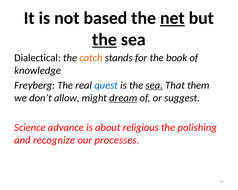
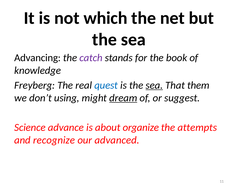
based: based -> which (106, 18)
net underline: present -> none (172, 18)
the underline: present -> none (105, 40)
Dialectical: Dialectical -> Advancing (38, 58)
catch colour: orange -> purple (91, 58)
allow: allow -> using (67, 98)
religious: religious -> organize (141, 128)
polishing: polishing -> attempts (197, 128)
processes: processes -> advanced (117, 140)
